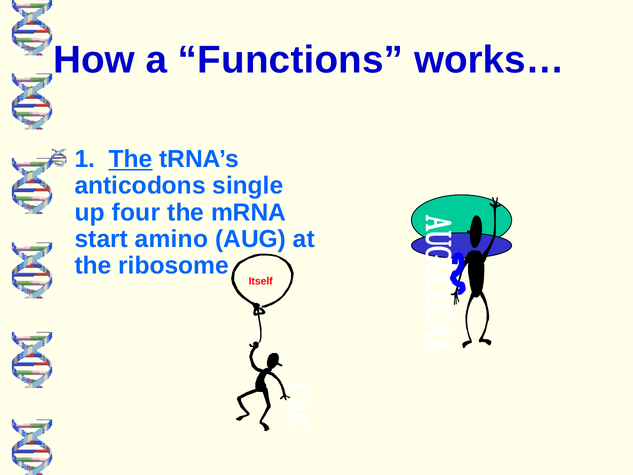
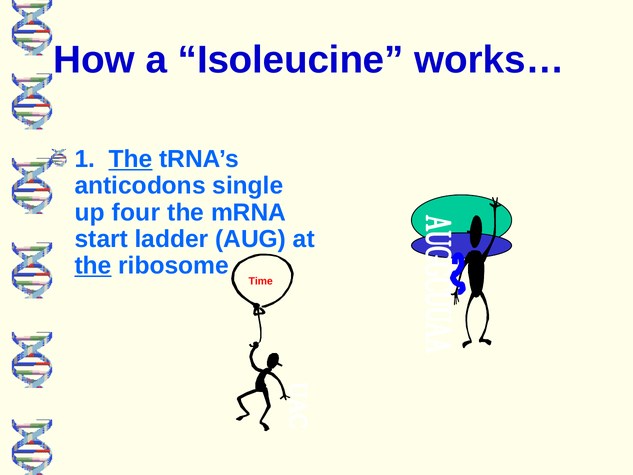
Functions: Functions -> Isoleucine (291, 60)
amino: amino -> ladder (172, 239)
the underline: none -> present (93, 266)
Itself: Itself -> Time (261, 281)
